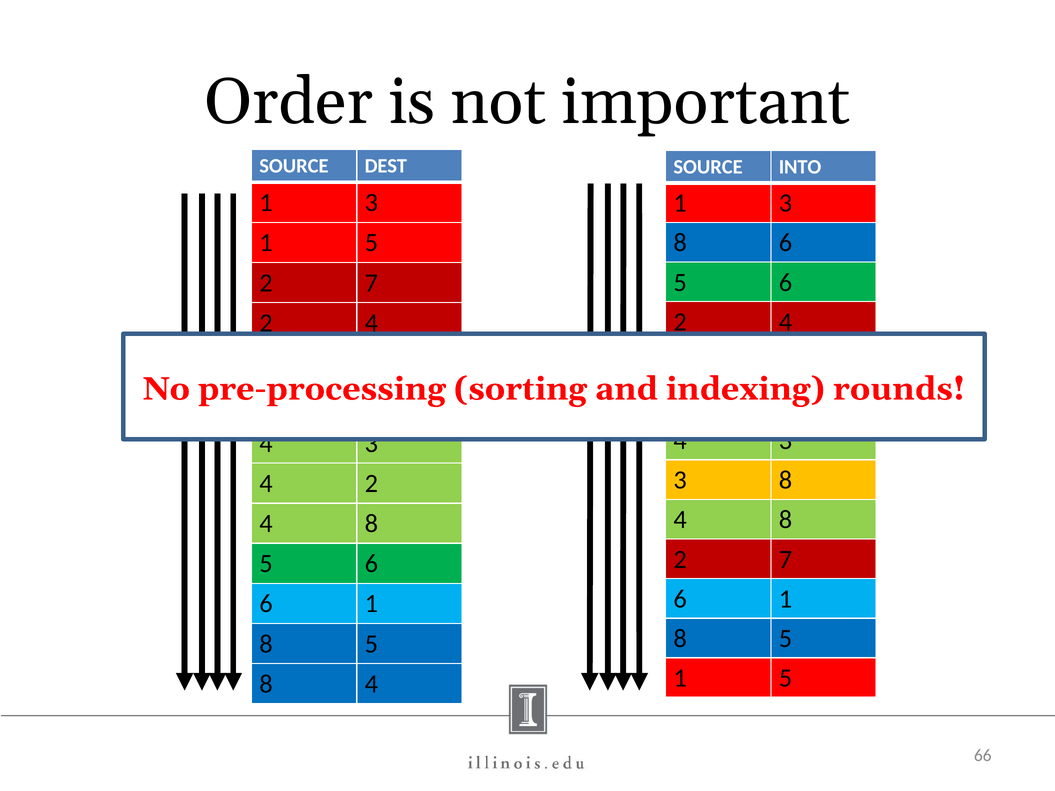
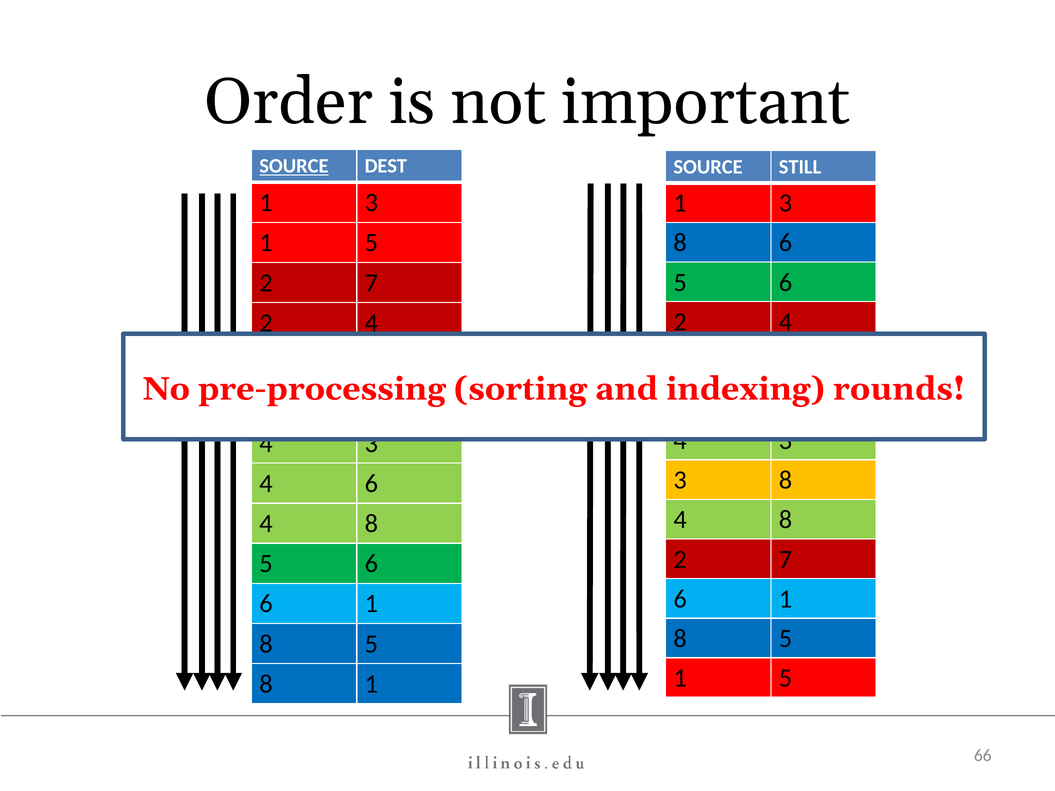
SOURCE underline: none -> present (294, 166)
INTO: INTO -> STILL (800, 167)
4 2: 2 -> 6 (371, 484)
4: 4 -> 1 (371, 684)
